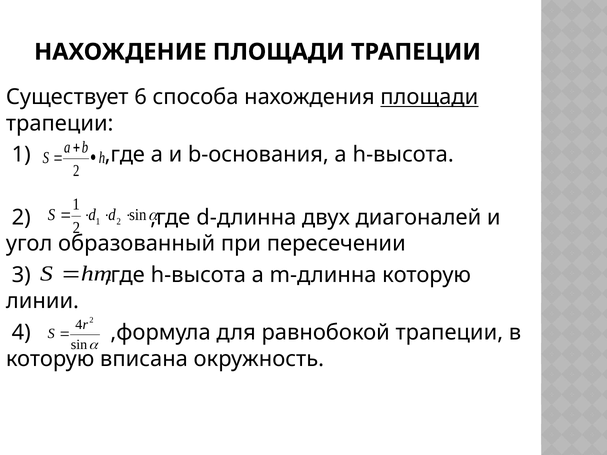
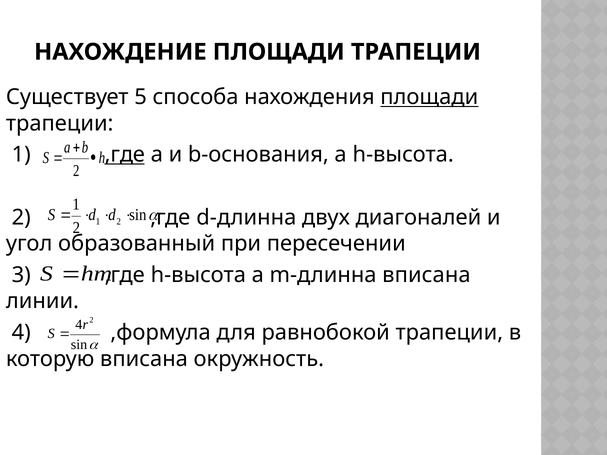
6: 6 -> 5 (141, 97)
,где underline: none -> present (125, 155)
m-длинна которую: которую -> вписана (426, 275)
